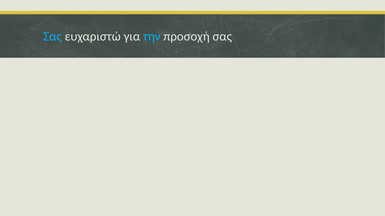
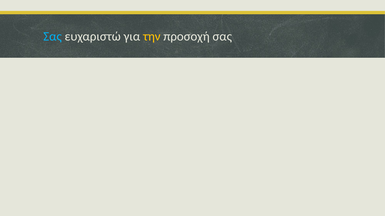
την colour: light blue -> yellow (152, 36)
